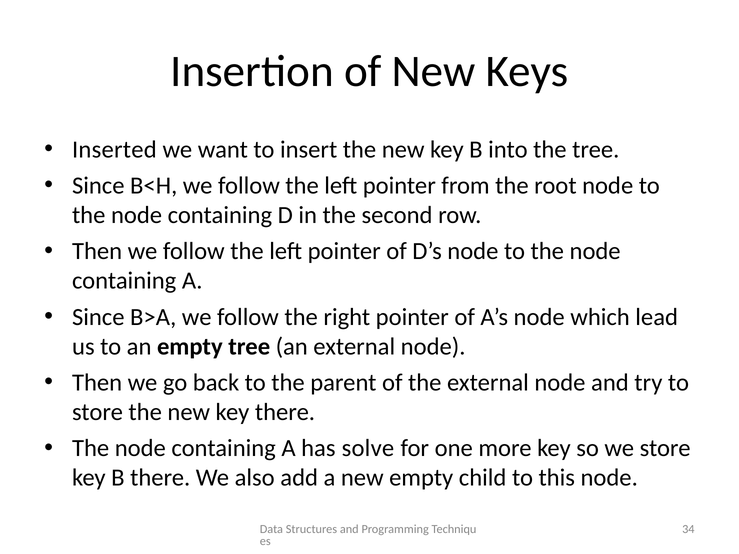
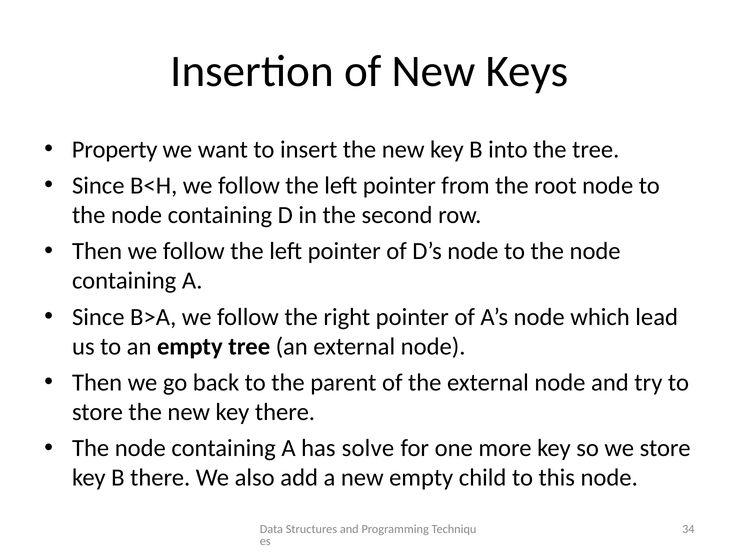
Inserted: Inserted -> Property (115, 150)
